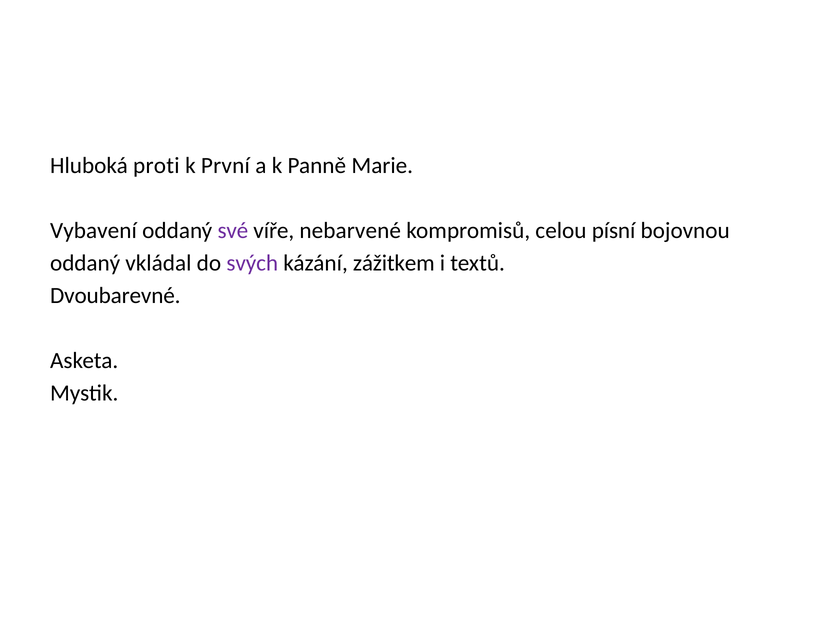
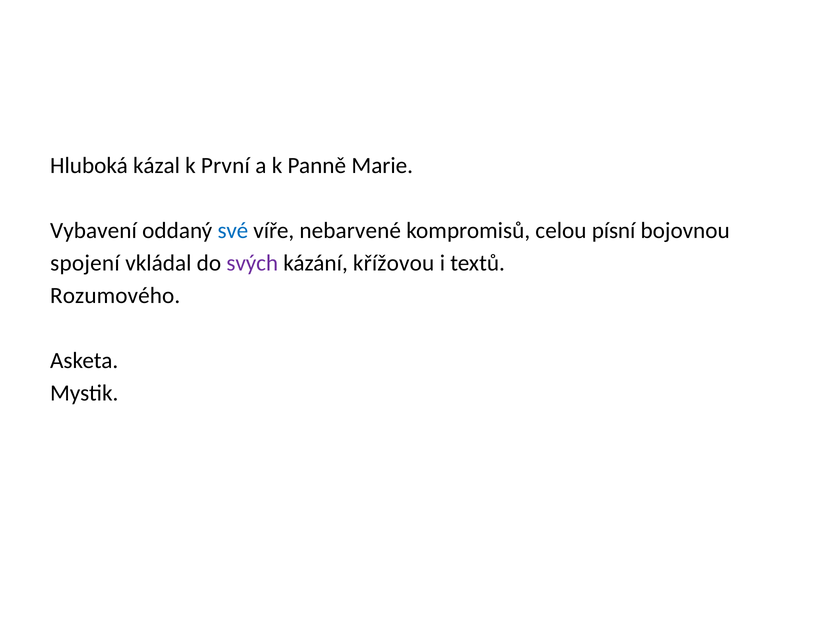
proti: proti -> kázal (156, 166)
své colour: purple -> blue (233, 231)
oddaný: oddaný -> spojení (85, 263)
zážitkem: zážitkem -> křížovou (394, 263)
Dvoubarevné: Dvoubarevné -> Rozumového (115, 296)
